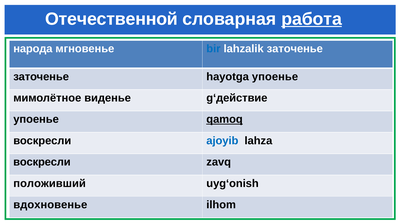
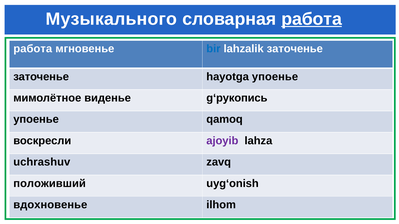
Отечественной: Отечественной -> Музыкального (111, 19)
народа: народа -> работа (33, 49)
g‘действие: g‘действие -> g‘рукопись (237, 98)
qamoq underline: present -> none (225, 120)
ajoyib colour: blue -> purple (222, 141)
воскресли: воскресли -> uchrashuv (42, 162)
